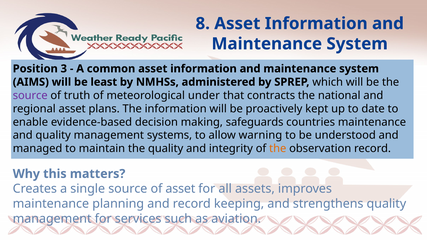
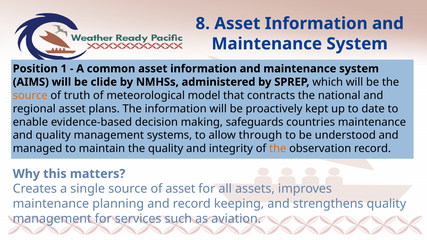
3: 3 -> 1 (64, 69)
least: least -> clide (104, 82)
source colour: purple -> orange (30, 95)
under: under -> model (204, 95)
warning: warning -> through (260, 135)
